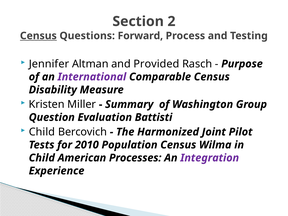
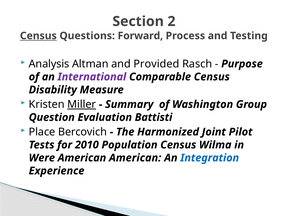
Jennifer: Jennifer -> Analysis (49, 64)
Miller underline: none -> present (82, 104)
Child: Child -> Place (42, 132)
Child: Child -> Were (42, 158)
American Processes: Processes -> American (135, 158)
Integration colour: purple -> blue (210, 158)
